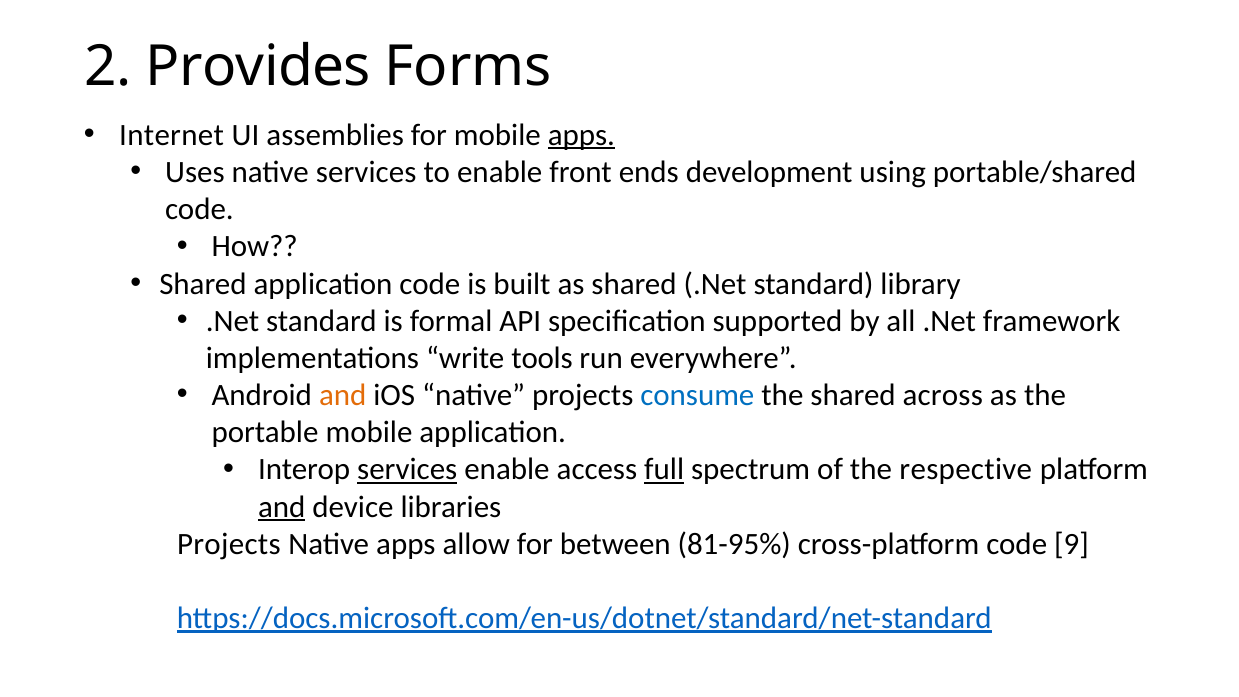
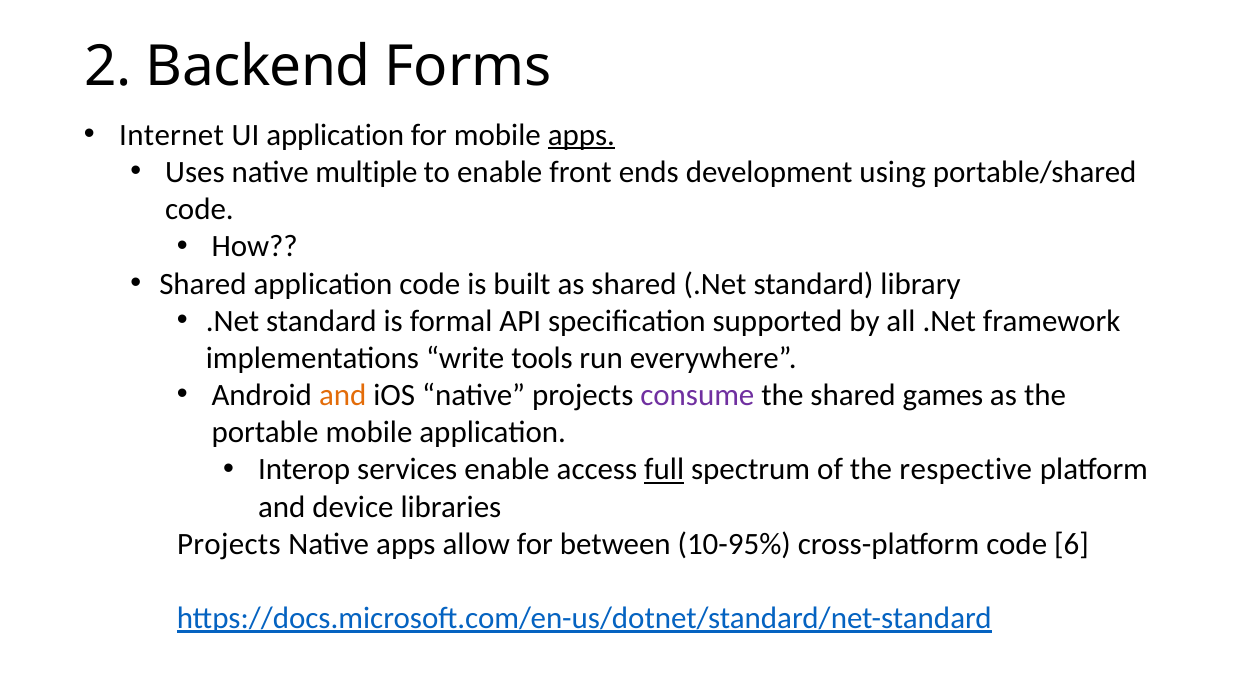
Provides: Provides -> Backend (258, 67)
UI assemblies: assemblies -> application (335, 135)
native services: services -> multiple (366, 172)
consume colour: blue -> purple (697, 395)
across: across -> games (943, 395)
services underline: present -> none (407, 470)
and underline: present -> none (282, 507)
81-95%: 81-95% -> 10-95% (734, 544)
9: 9 -> 6 (1071, 544)
